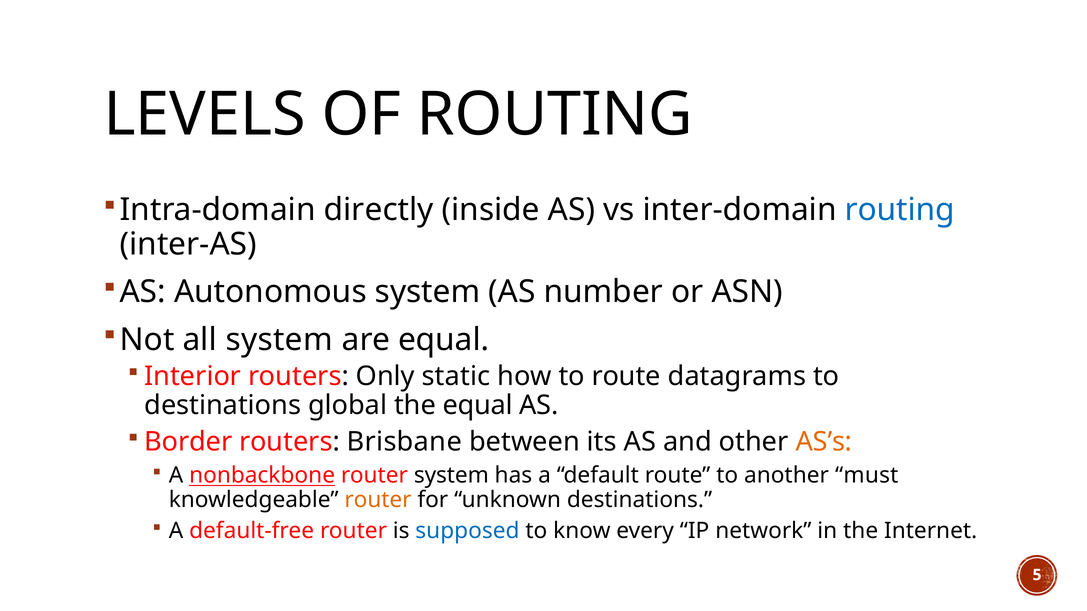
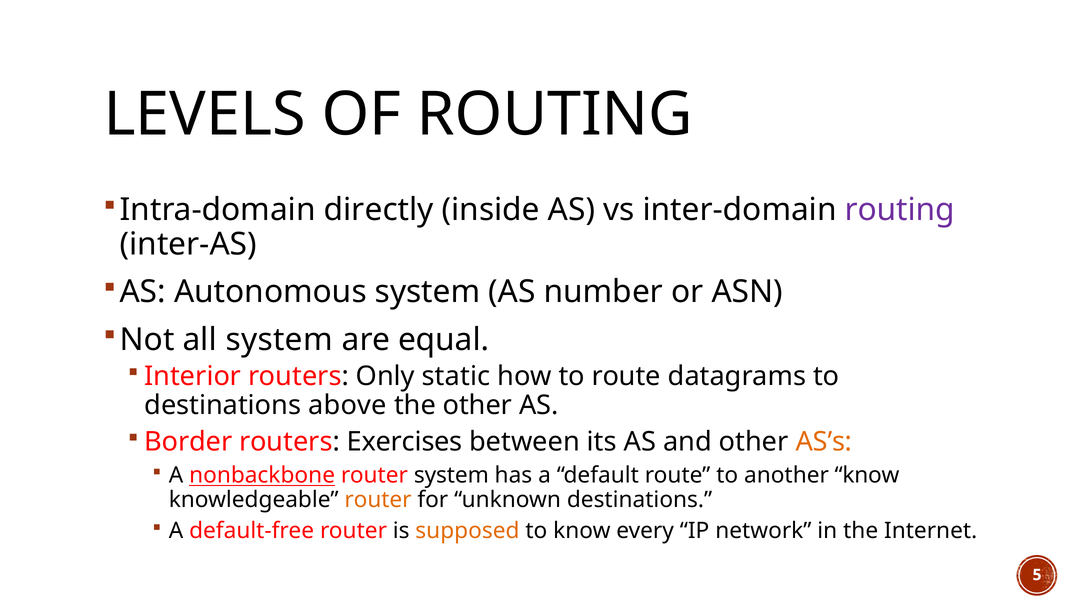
routing colour: blue -> purple (900, 210)
global: global -> above (347, 406)
the equal: equal -> other (478, 406)
Brisbane: Brisbane -> Exercises (405, 442)
another must: must -> know (867, 476)
supposed colour: blue -> orange (467, 531)
